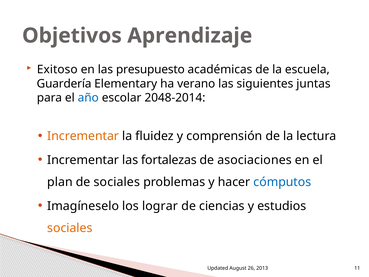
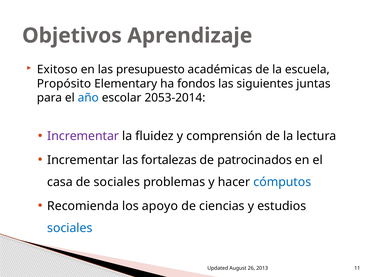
Guardería: Guardería -> Propósito (64, 84)
verano: verano -> fondos (196, 84)
2048-2014: 2048-2014 -> 2053-2014 (175, 98)
Incrementar colour: orange -> purple (83, 136)
asociaciones: asociaciones -> patrocinados (255, 160)
plan: plan -> casa (60, 182)
Imagíneselo: Imagíneselo -> Recomienda (83, 206)
lograr: lograr -> apoyo (160, 206)
sociales colour: orange -> blue (70, 228)
